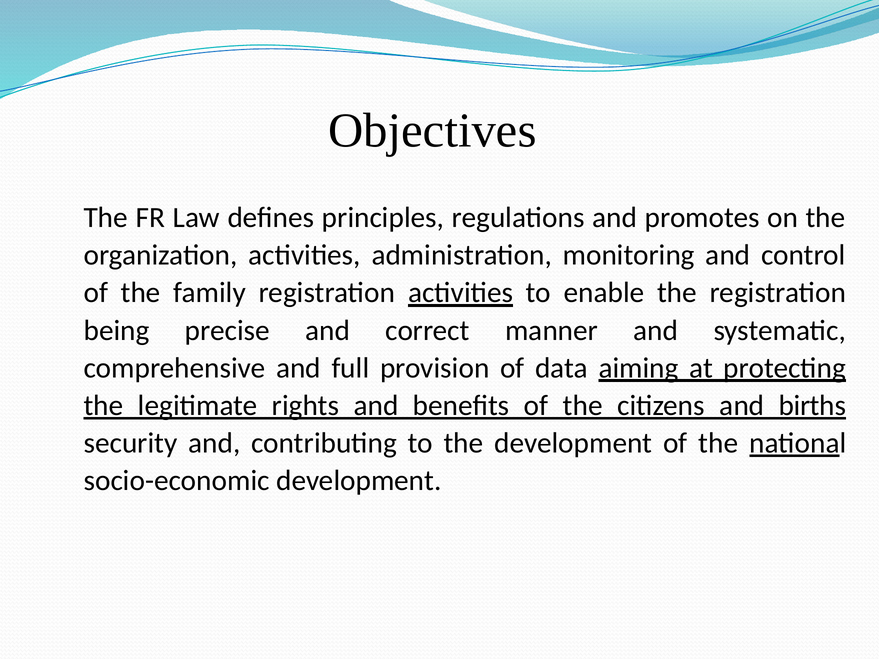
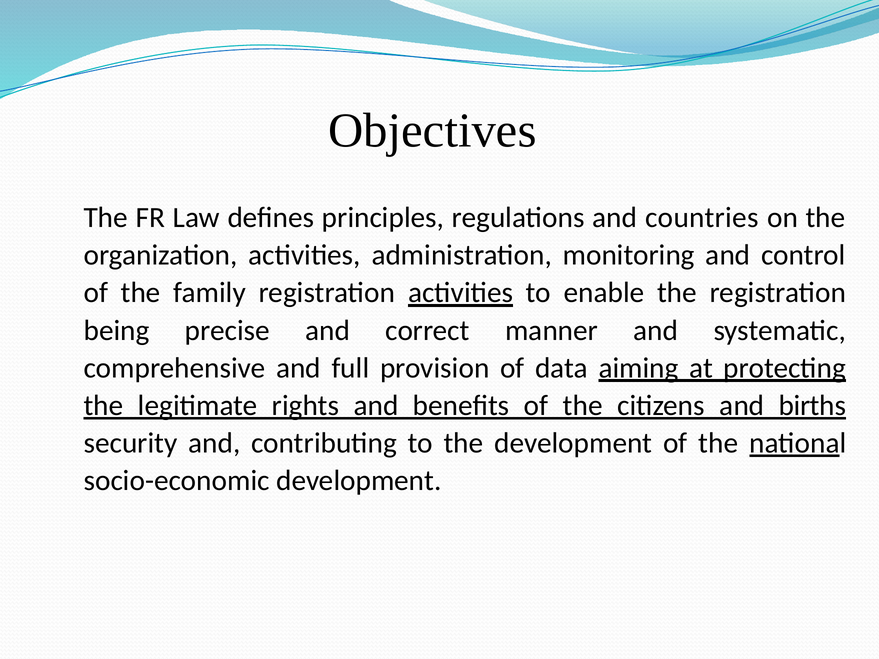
promotes: promotes -> countries (702, 218)
